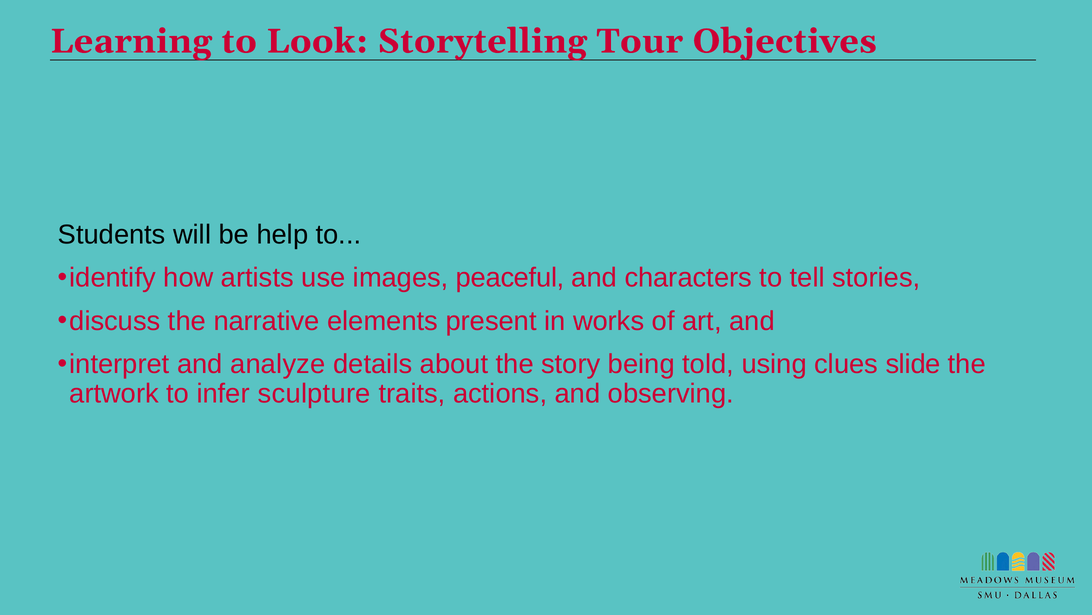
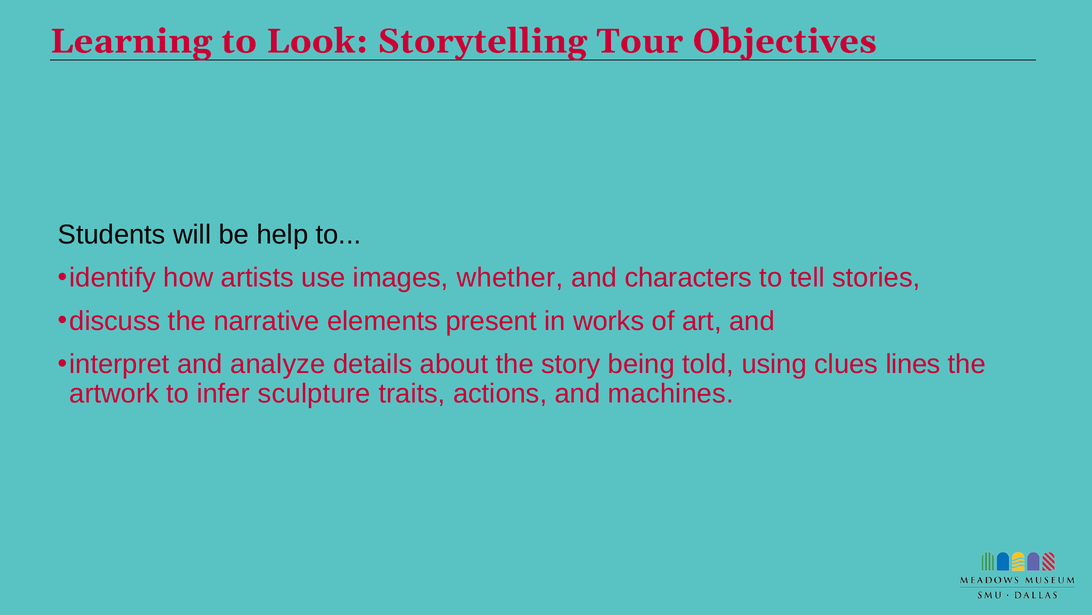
peaceful: peaceful -> whether (510, 278)
slide: slide -> lines (913, 364)
observing: observing -> machines (671, 393)
